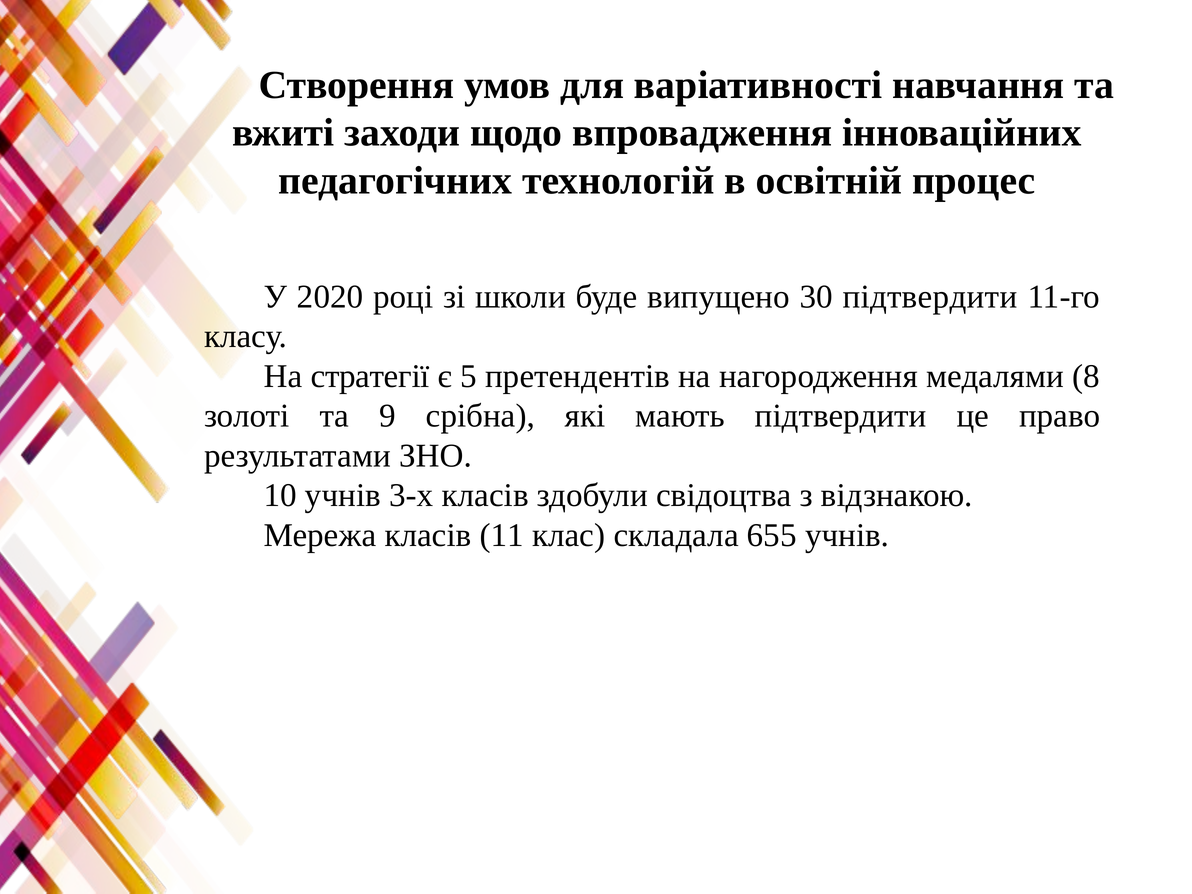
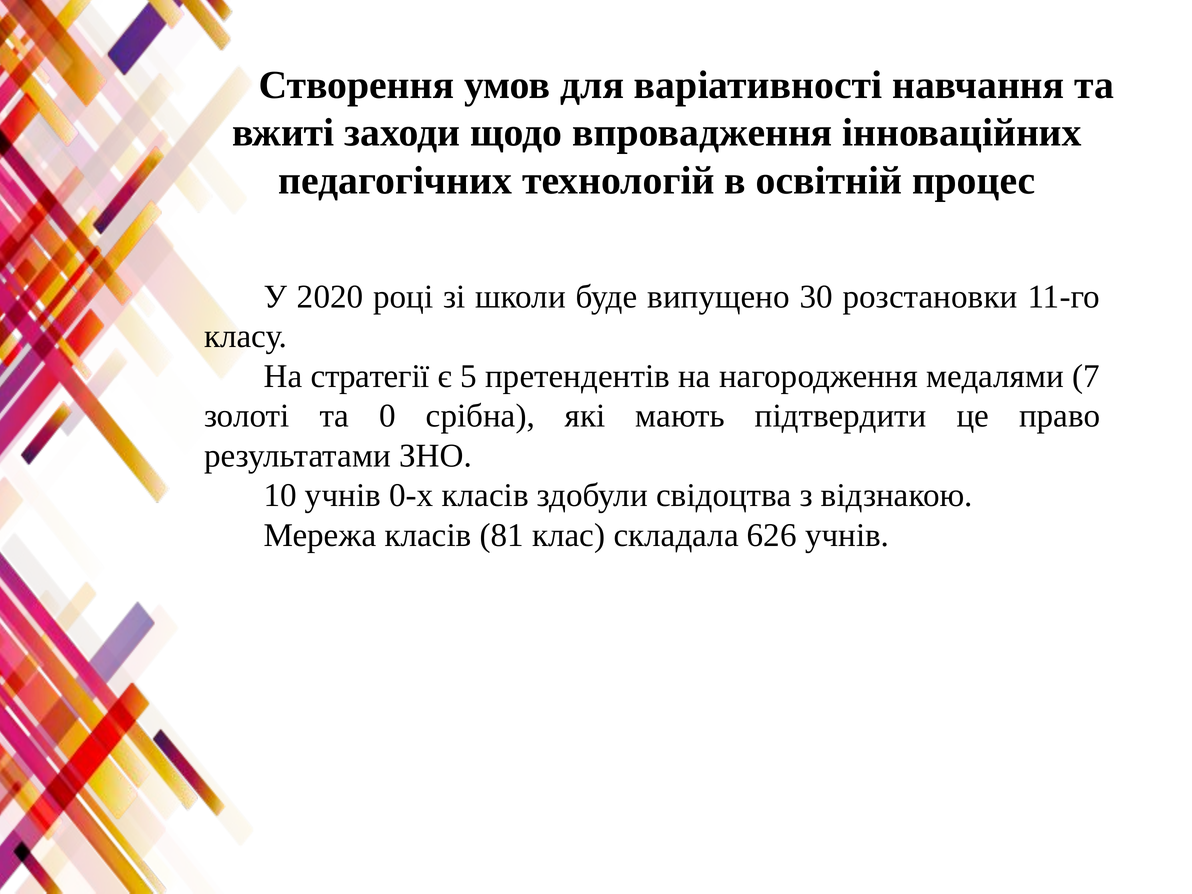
30 підтвердити: підтвердити -> розстановки (930, 297)
8: 8 -> 7 (1086, 376)
9: 9 -> 0 (387, 416)
3-х: 3-х -> 0-х (411, 495)
11: 11 -> 81 (502, 535)
655: 655 -> 626 (772, 535)
